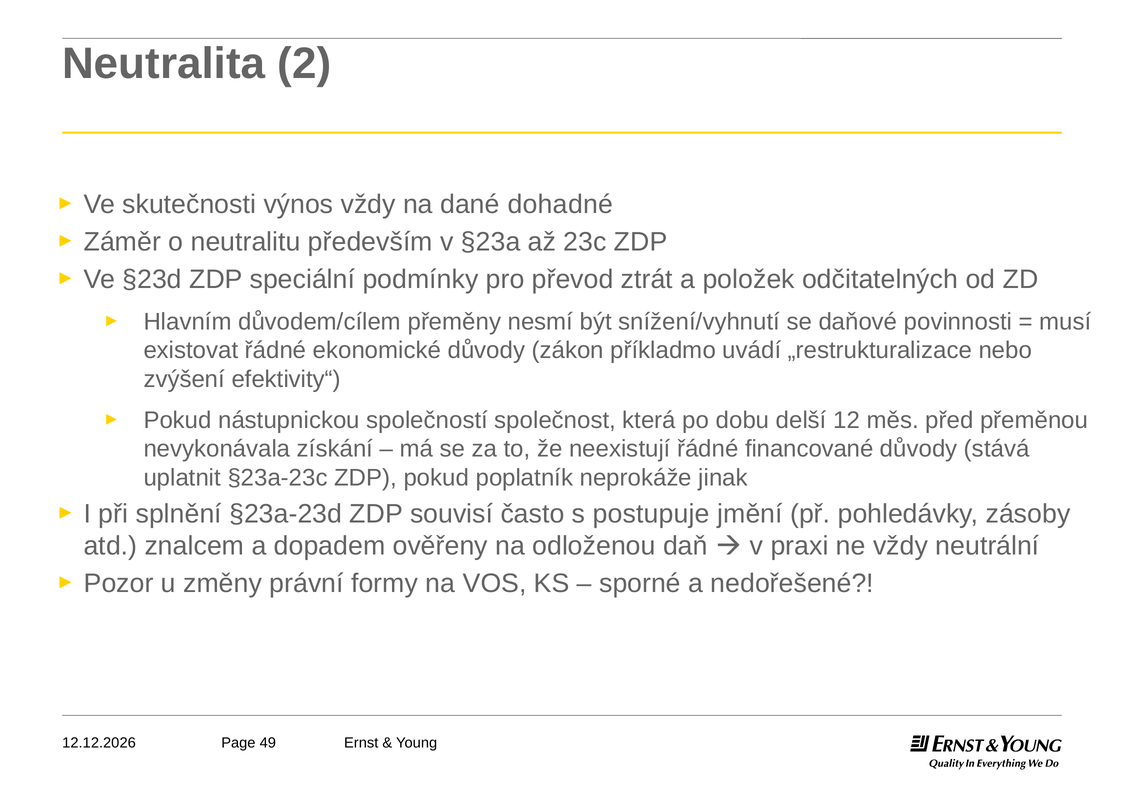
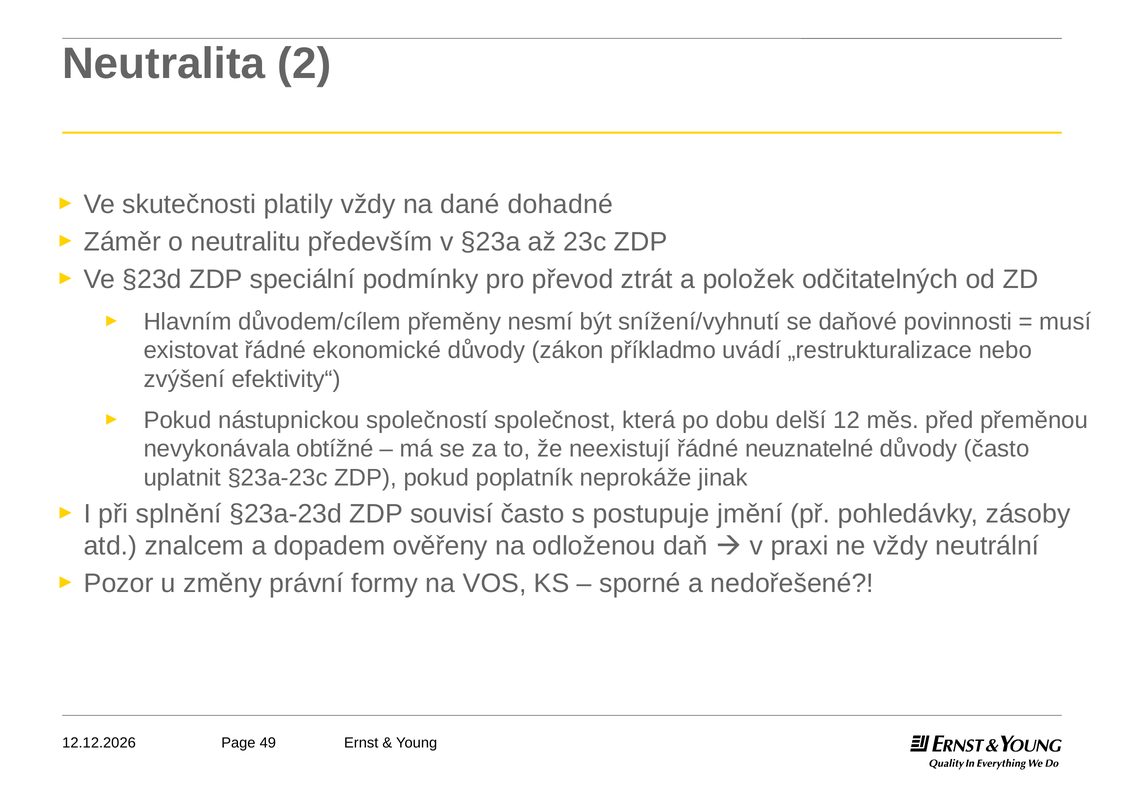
výnos: výnos -> platily (298, 204)
získání: získání -> obtížné (335, 449)
financované: financované -> neuznatelné (809, 449)
důvody stává: stává -> často (997, 449)
